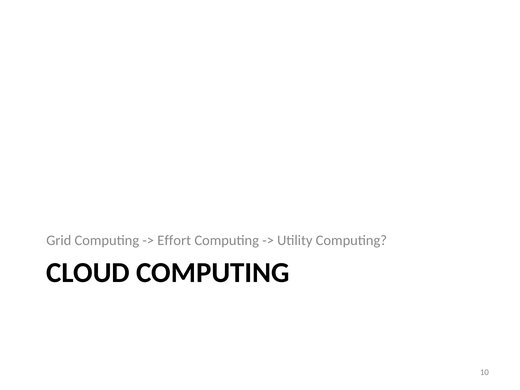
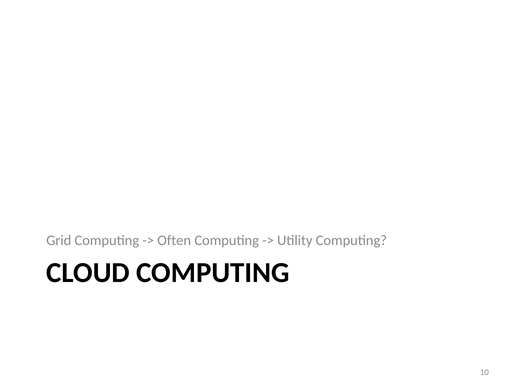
Effort: Effort -> Often (174, 240)
